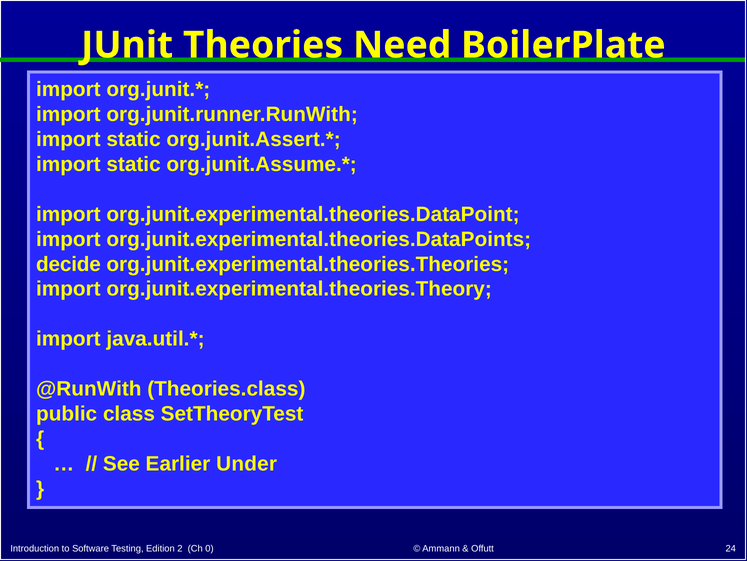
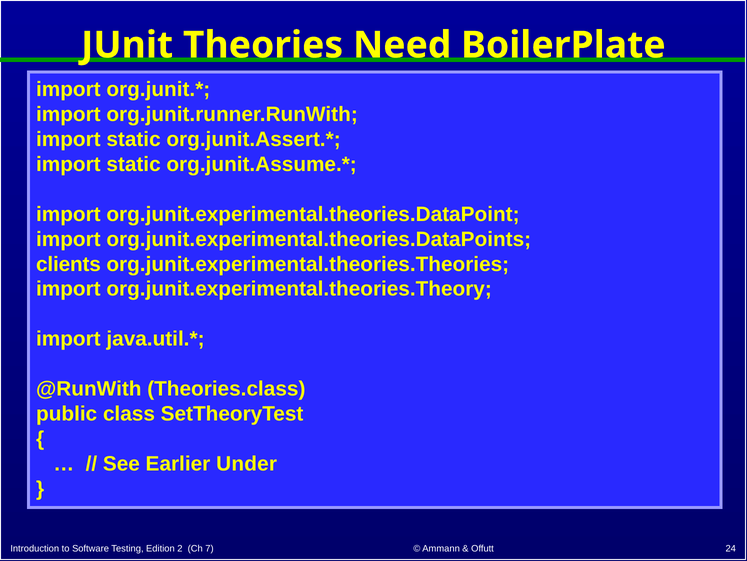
decide: decide -> clients (68, 264)
0: 0 -> 7 (210, 548)
